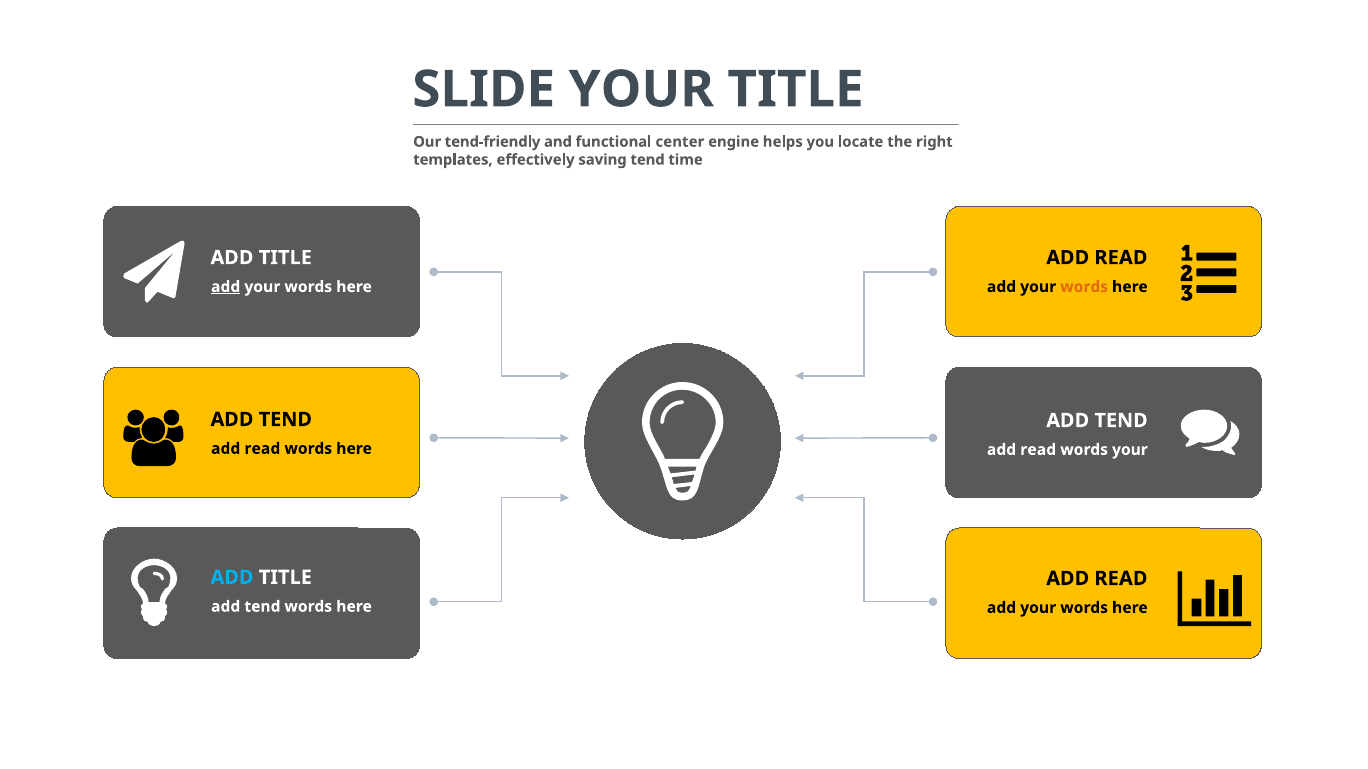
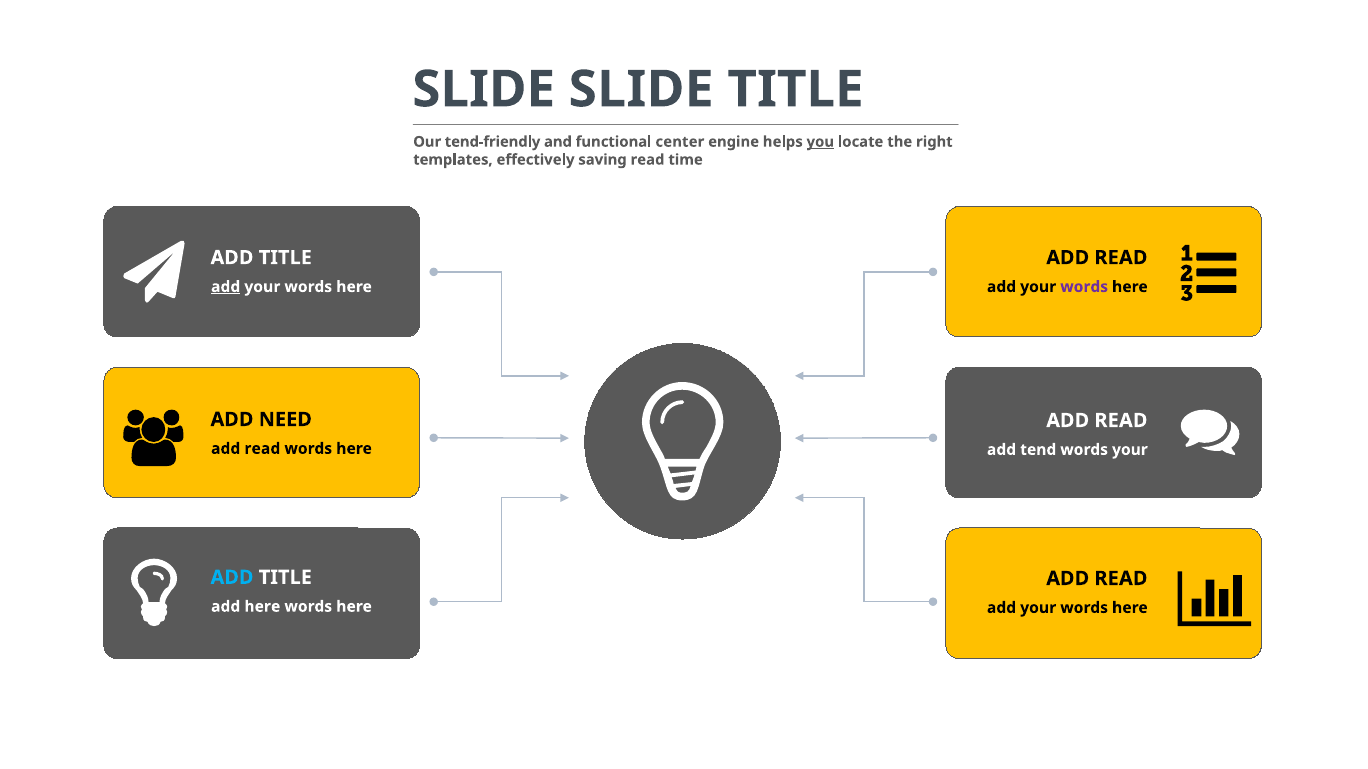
SLIDE YOUR: YOUR -> SLIDE (641, 90)
you underline: none -> present (820, 142)
saving tend: tend -> read (647, 160)
words colour: orange -> purple (1084, 287)
TEND: TEND -> NEED (285, 420)
TEND: TEND -> READ (1121, 421)
read: read -> tend (1038, 450)
tend: tend -> here (262, 607)
